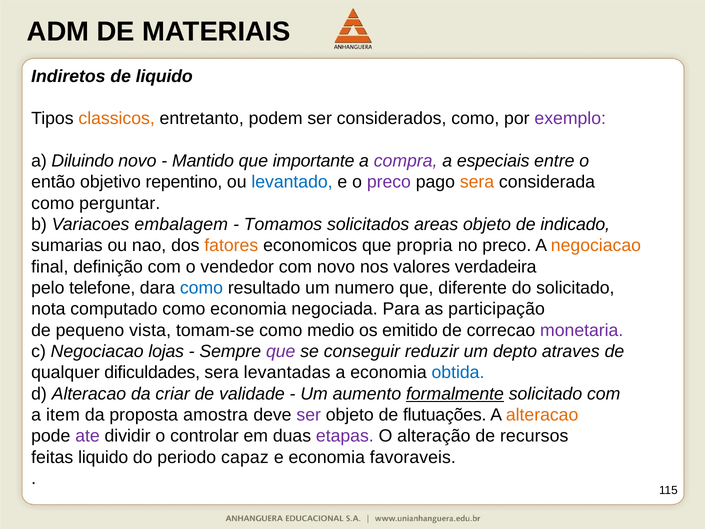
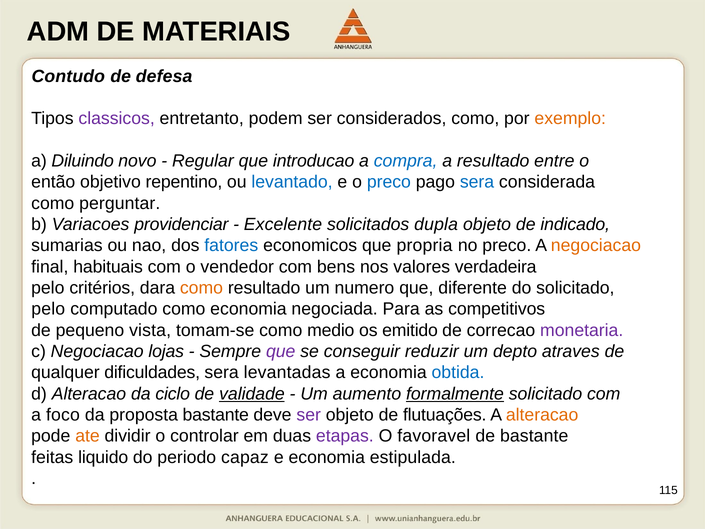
Indiretos: Indiretos -> Contudo (68, 76)
de liquido: liquido -> defesa (164, 76)
classicos colour: orange -> purple (117, 119)
exemplo colour: purple -> orange (570, 119)
Mantido: Mantido -> Regular (203, 161)
importante: importante -> introducao (314, 161)
compra colour: purple -> blue (406, 161)
a especiais: especiais -> resultado (493, 161)
preco colour: purple -> blue (389, 182)
sera colour: orange -> blue (477, 182)
embalagem: embalagem -> providenciar (181, 224)
Tomamos: Tomamos -> Excelente (283, 224)
areas: areas -> dupla (436, 224)
fatores colour: orange -> blue (231, 246)
definição: definição -> habituais (108, 267)
com novo: novo -> bens (336, 267)
telefone: telefone -> critérios (102, 288)
como colour: blue -> orange (201, 288)
nota: nota -> pelo (48, 309)
participação: participação -> competitivos (497, 309)
criar: criar -> ciclo (173, 394)
validade underline: none -> present (252, 394)
item: item -> foco (63, 415)
proposta amostra: amostra -> bastante (216, 415)
ate colour: purple -> orange (87, 436)
alteração: alteração -> favoravel (434, 436)
de recursos: recursos -> bastante (534, 436)
favoraveis: favoraveis -> estipulada (413, 457)
